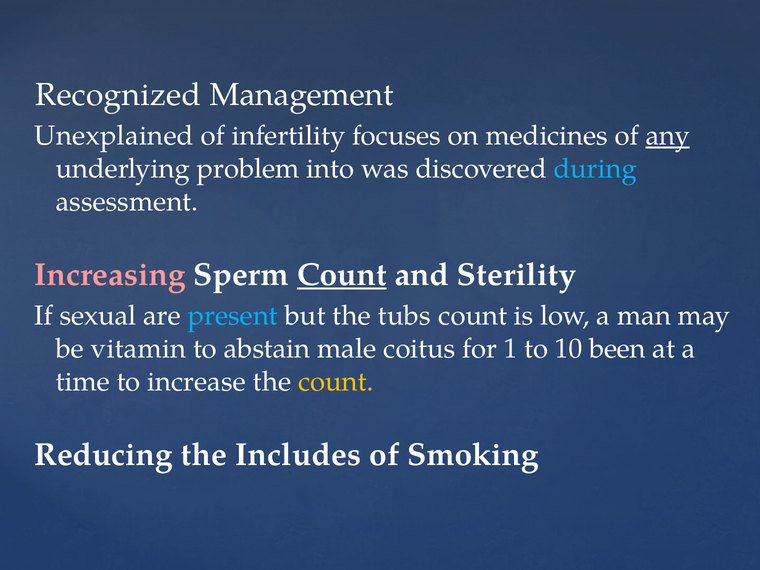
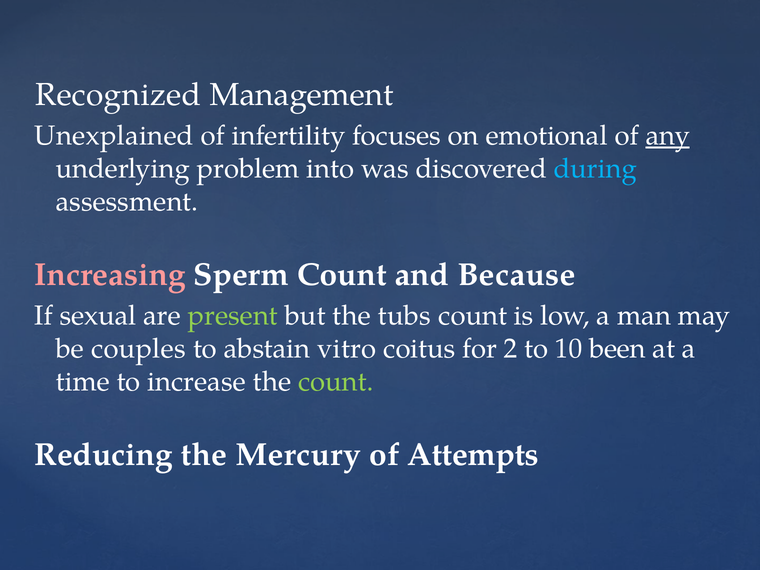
medicines: medicines -> emotional (547, 136)
Count underline: present -> none (342, 275)
Sterility: Sterility -> Because (517, 275)
present colour: light blue -> light green (233, 316)
vitamin: vitamin -> couples (138, 349)
male: male -> vitro (347, 349)
1: 1 -> 2 (511, 349)
count colour: yellow -> light green (336, 382)
Includes: Includes -> Mercury (298, 455)
Smoking: Smoking -> Attempts (473, 455)
